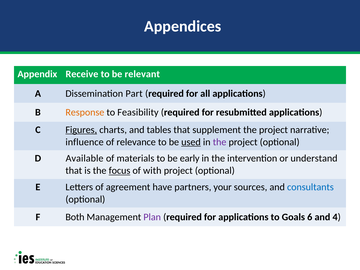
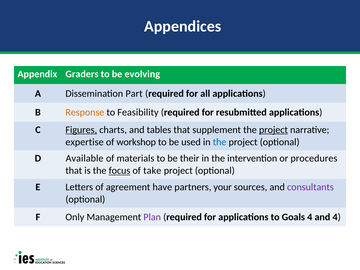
Receive: Receive -> Graders (82, 74)
relevant: relevant -> evolving (142, 74)
project underline: none -> present (273, 130)
influence: influence -> expertise (85, 142)
relevance: relevance -> workshop (136, 142)
used underline: present -> none (191, 142)
the colour: purple -> blue (220, 142)
early: early -> their (190, 158)
understand: understand -> procedures (314, 158)
with: with -> take (152, 171)
consultants colour: blue -> purple (310, 187)
Both: Both -> Only (75, 217)
Goals 6: 6 -> 4 (310, 217)
